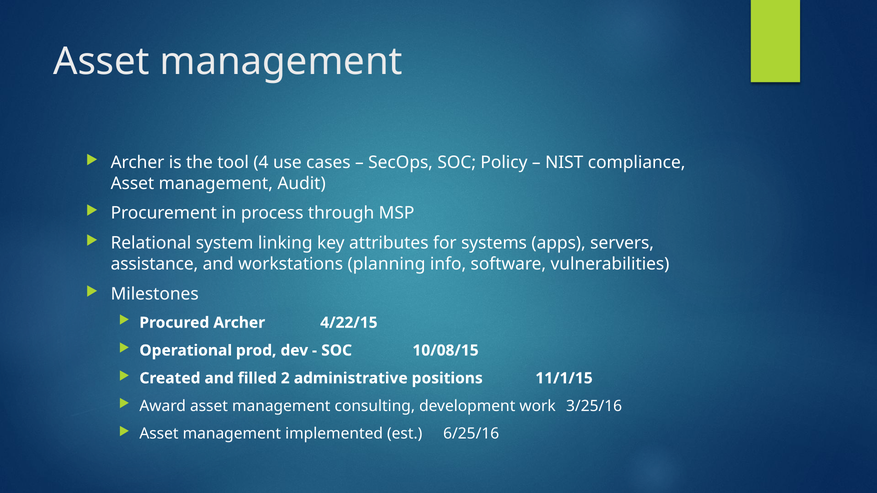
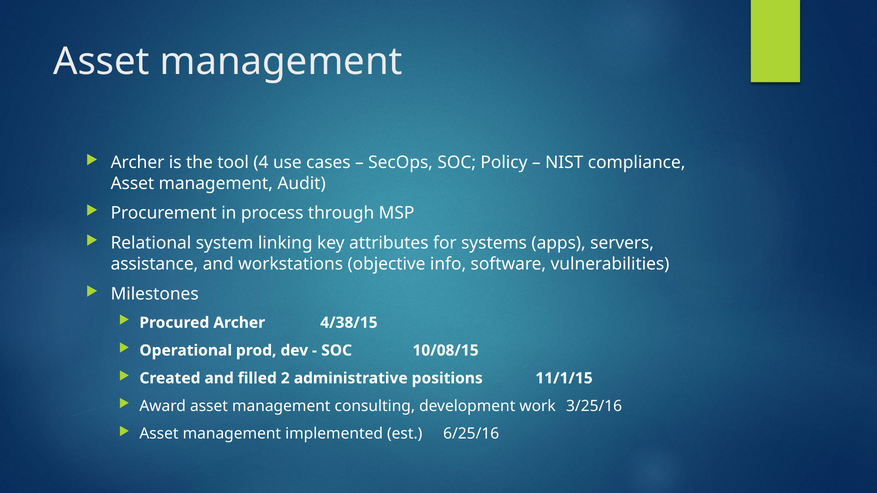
planning: planning -> objective (387, 264)
4/22/15: 4/22/15 -> 4/38/15 (349, 323)
